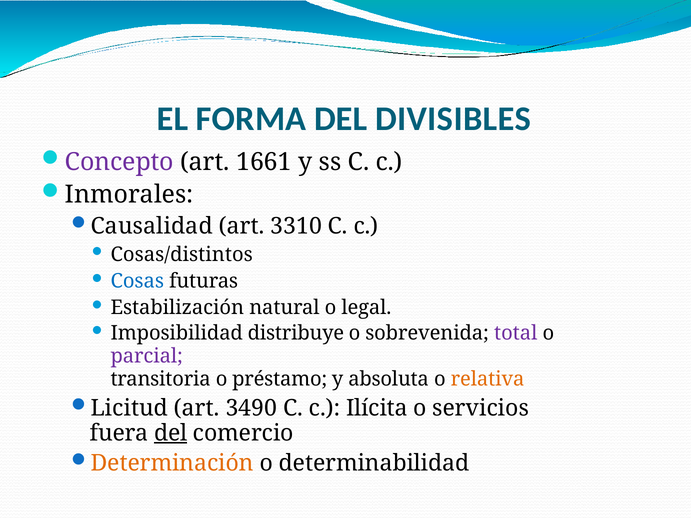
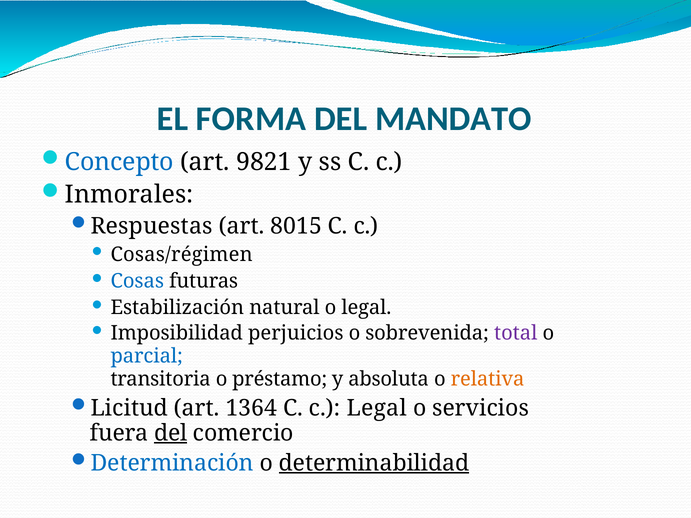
DIVISIBLES: DIVISIBLES -> MANDATO (453, 119)
Concepto colour: purple -> blue (119, 162)
1661: 1661 -> 9821 (264, 162)
Causalidad: Causalidad -> Respuestas (152, 226)
3310: 3310 -> 8015 (296, 226)
Cosas/distintos: Cosas/distintos -> Cosas/régimen (182, 255)
distribuye: distribuye -> perjuicios (296, 333)
parcial colour: purple -> blue (147, 356)
3490: 3490 -> 1364 (251, 408)
c Ilícita: Ilícita -> Legal (377, 408)
Determinación colour: orange -> blue (172, 463)
determinabilidad underline: none -> present (374, 463)
